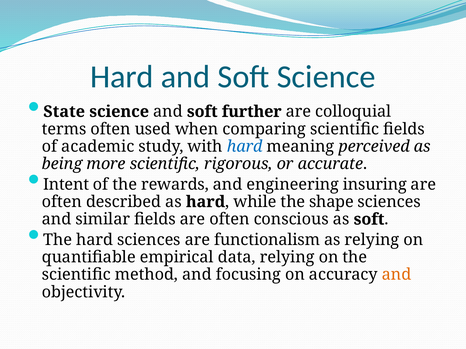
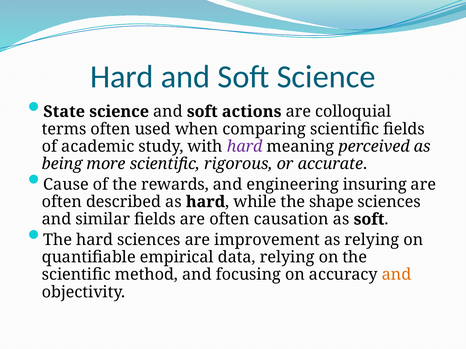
further: further -> actions (252, 112)
hard colour: blue -> purple (245, 147)
Intent: Intent -> Cause (66, 185)
conscious: conscious -> causation (291, 220)
functionalism: functionalism -> improvement (267, 240)
